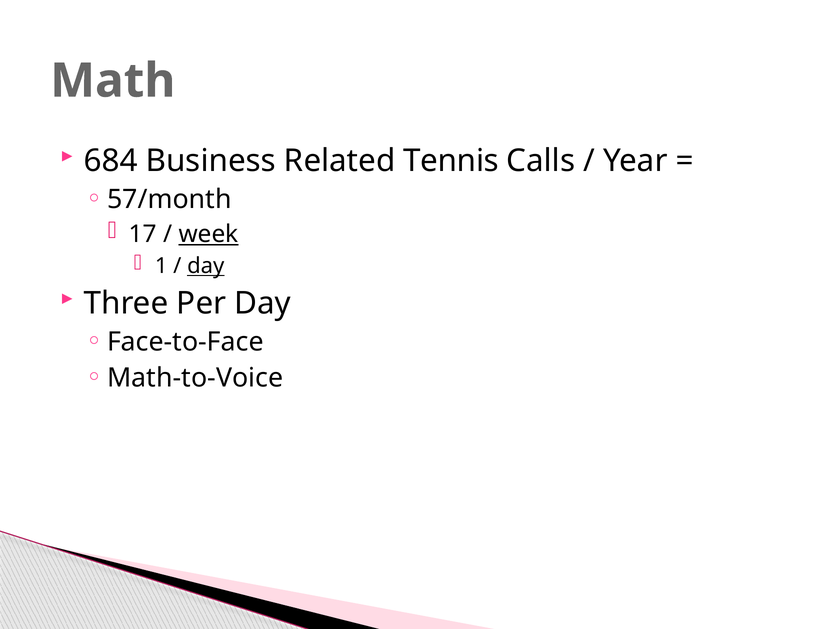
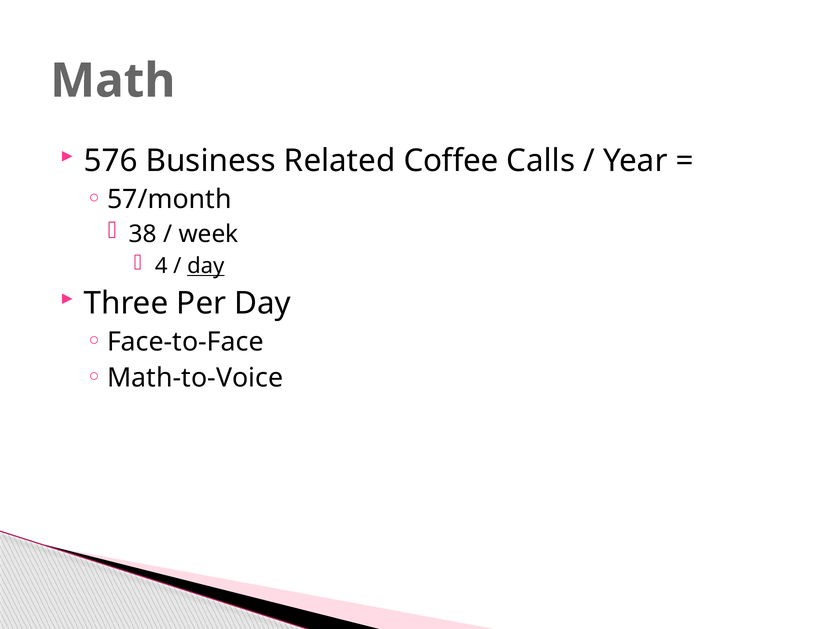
684: 684 -> 576 (111, 161)
Tennis: Tennis -> Coffee (451, 161)
17: 17 -> 38 (143, 234)
week underline: present -> none (209, 234)
1: 1 -> 4 (161, 266)
